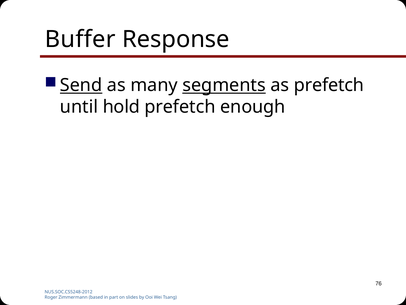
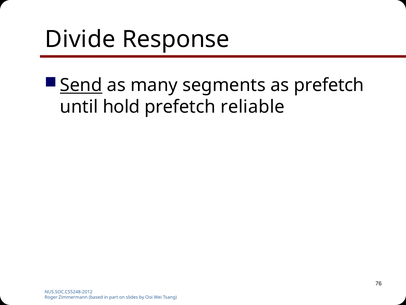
Buffer: Buffer -> Divide (80, 39)
segments underline: present -> none (224, 85)
enough: enough -> reliable (253, 107)
